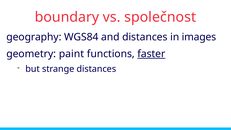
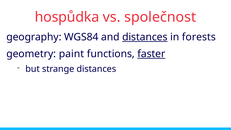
boundary: boundary -> hospůdka (67, 17)
distances underline: none -> present (145, 37)
images: images -> forests (199, 37)
